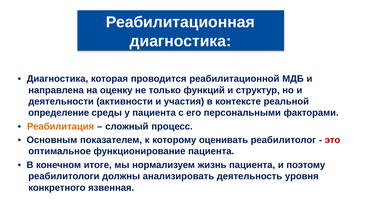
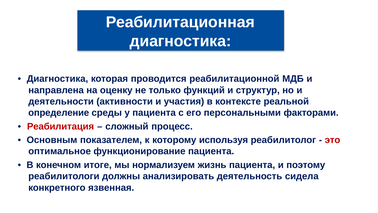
Реабилитация colour: orange -> red (61, 126)
оценивать: оценивать -> используя (224, 140)
уровня: уровня -> сидела (302, 176)
